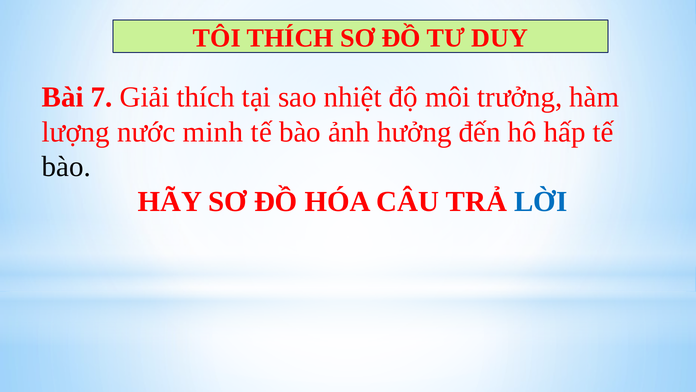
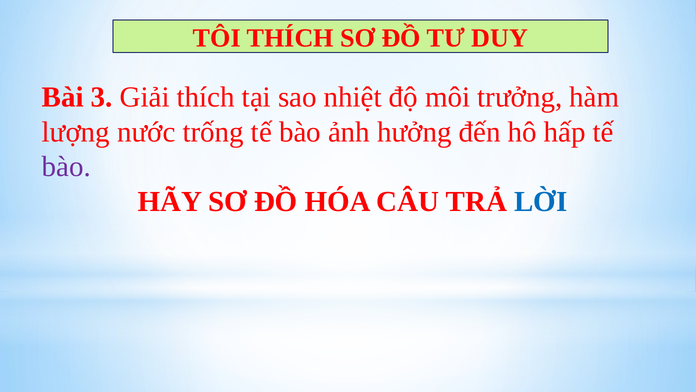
7: 7 -> 3 (102, 97)
minh: minh -> trống (213, 132)
bào colour: black -> purple (66, 167)
